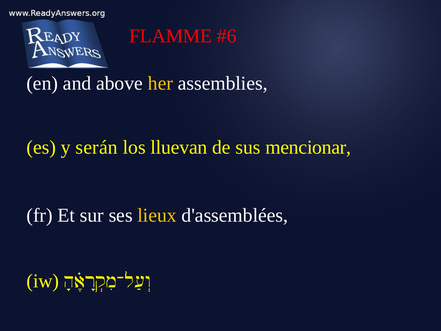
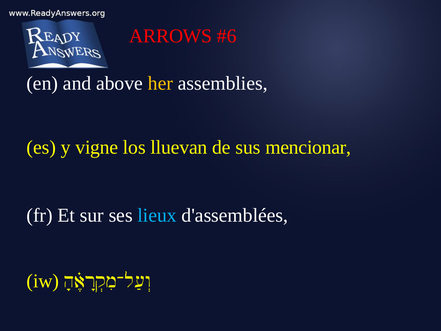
FLAMME: FLAMME -> ARROWS (171, 36)
serán: serán -> vigne (97, 147)
lieux colour: yellow -> light blue (157, 215)
